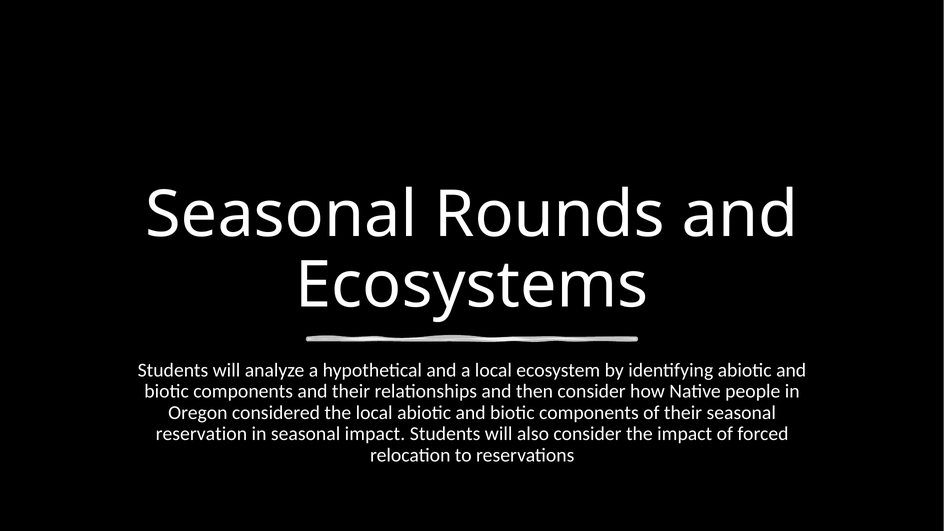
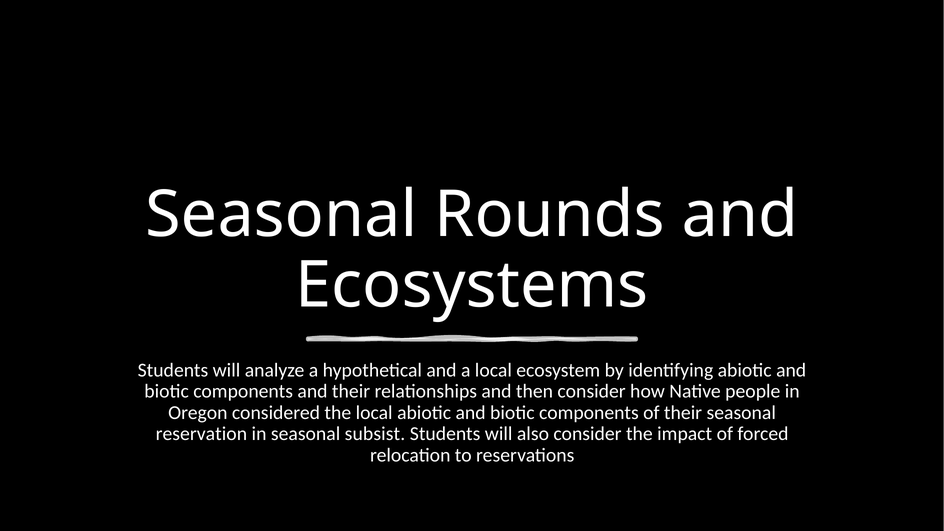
seasonal impact: impact -> subsist (375, 434)
